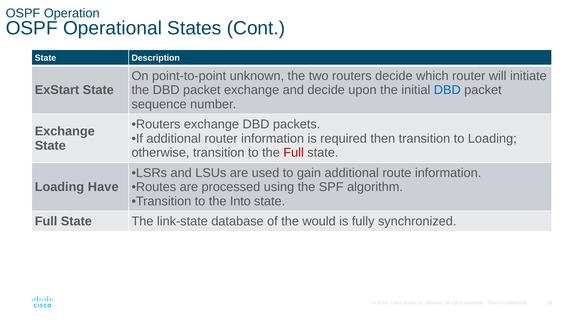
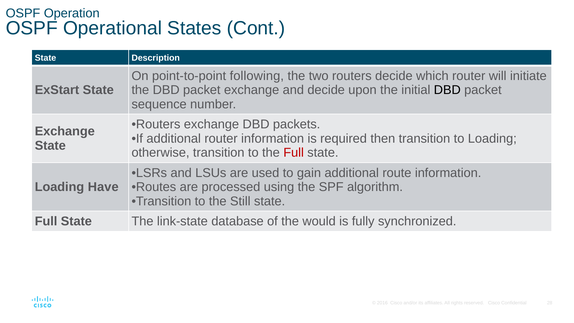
unknown: unknown -> following (257, 76)
DBD colour: blue -> black (447, 90)
Into: Into -> Still (240, 201)
